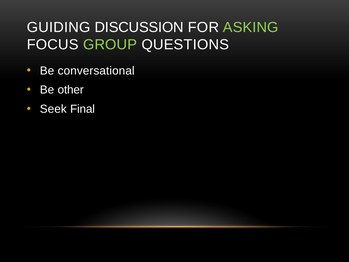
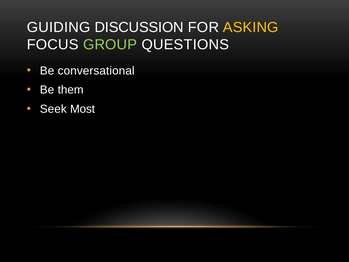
ASKING colour: light green -> yellow (251, 27)
other: other -> them (71, 90)
Final: Final -> Most (83, 109)
